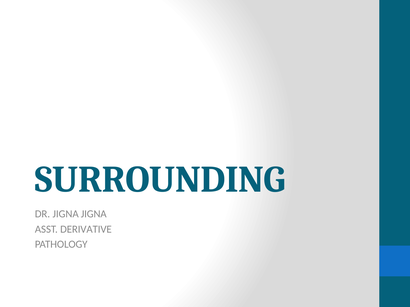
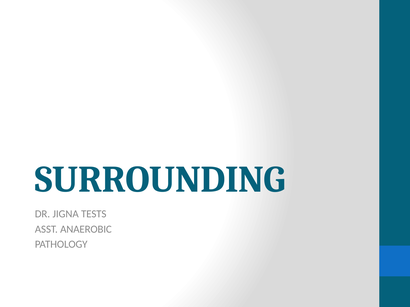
JIGNA JIGNA: JIGNA -> TESTS (94, 214)
DERIVATIVE: DERIVATIVE -> ANAEROBIC (86, 230)
